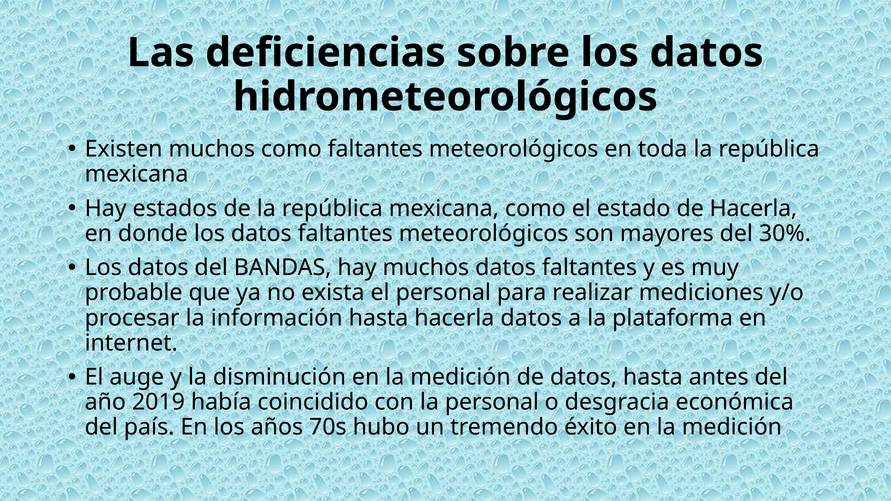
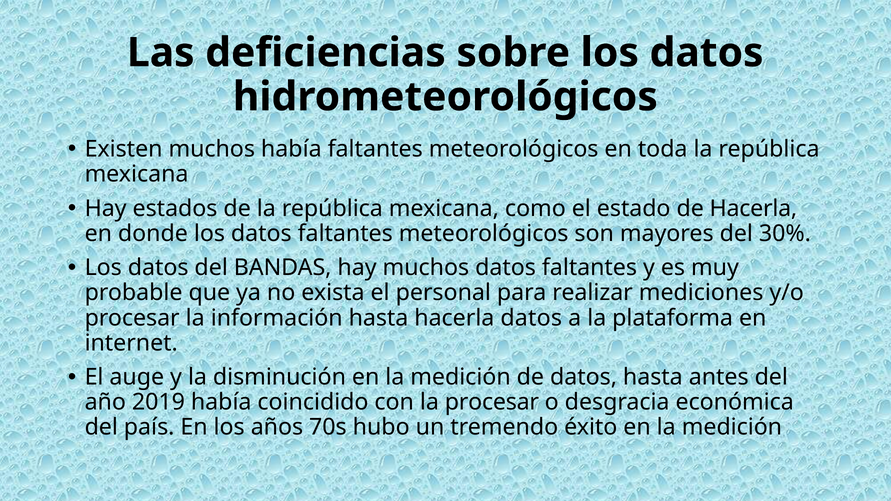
muchos como: como -> había (291, 149)
la personal: personal -> procesar (492, 402)
